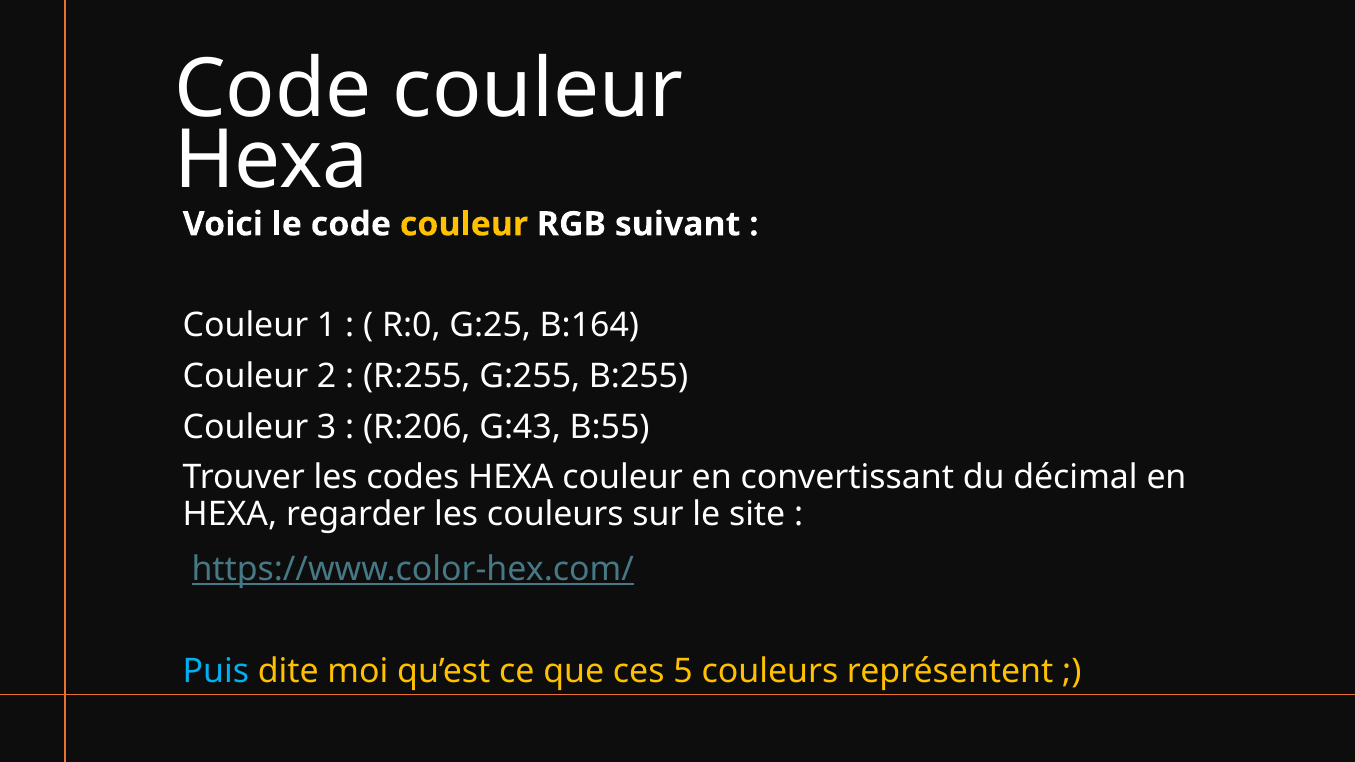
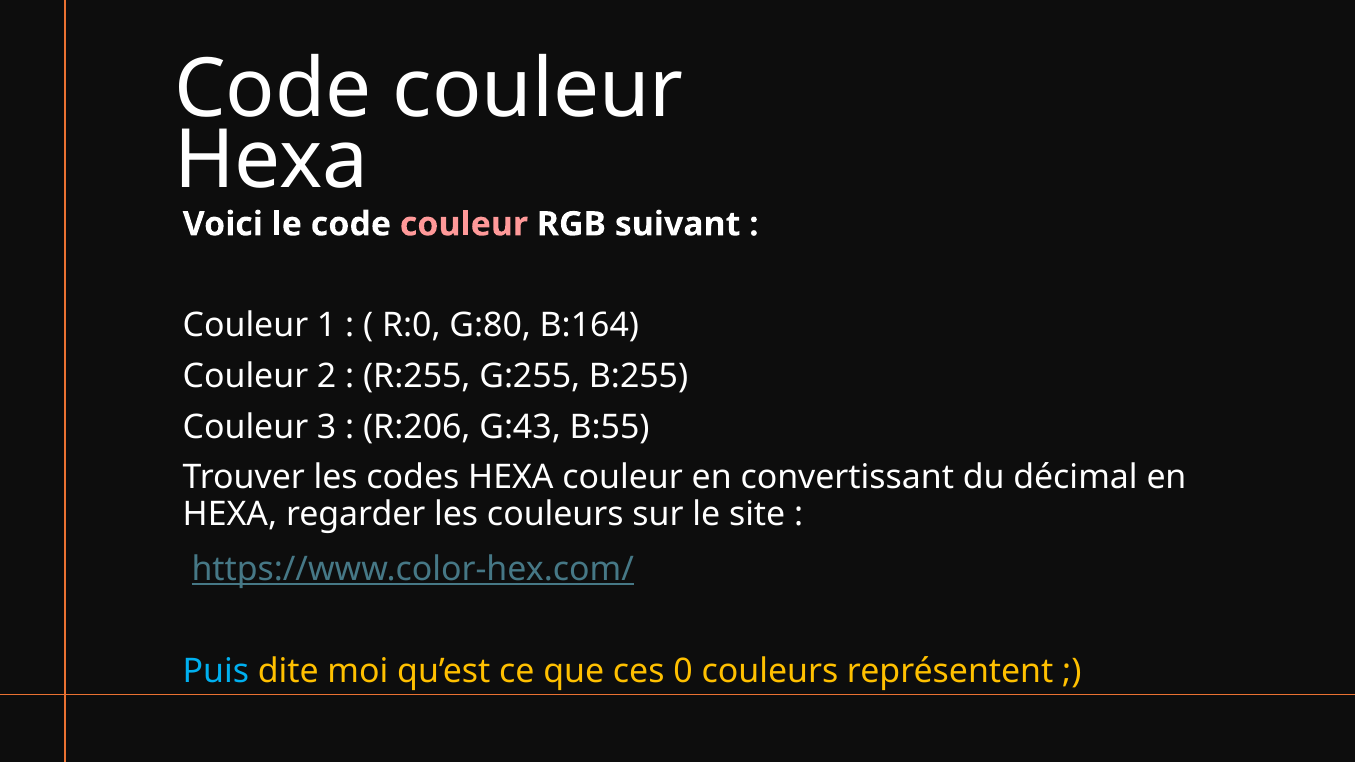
couleur colour: yellow -> pink (464, 224)
G:25: G:25 -> G:80 (490, 326)
5: 5 -> 0 (683, 671)
